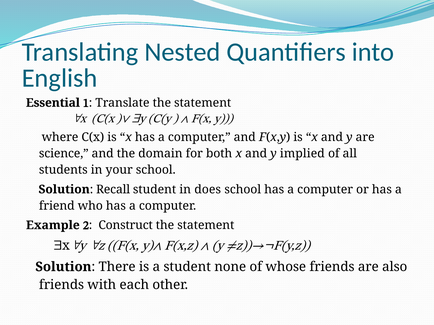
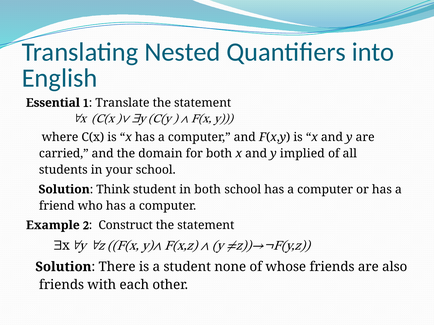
science: science -> carried (64, 154)
Recall: Recall -> Think (113, 190)
in does: does -> both (208, 190)
